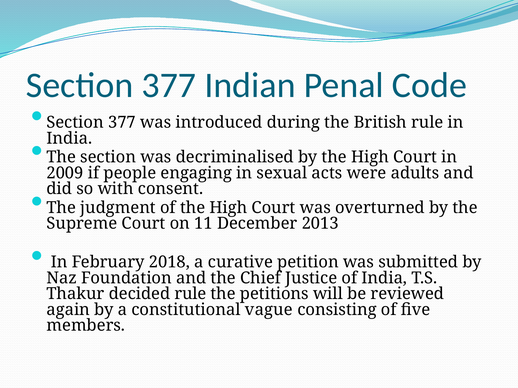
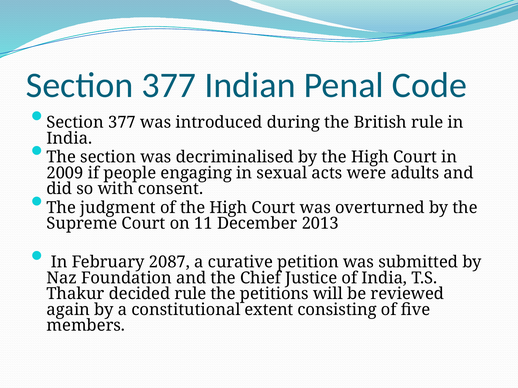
2018: 2018 -> 2087 (169, 262)
vague: vague -> extent (269, 310)
